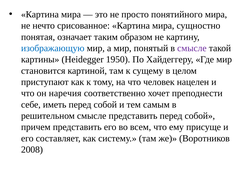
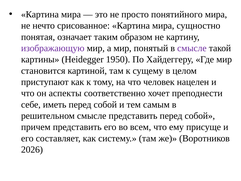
изображающую colour: blue -> purple (53, 48)
наречия: наречия -> аспекты (65, 93)
2008: 2008 -> 2026 (32, 149)
